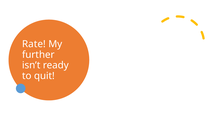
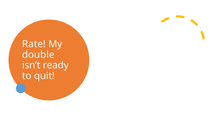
further: further -> double (38, 55)
